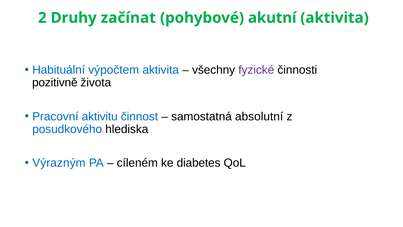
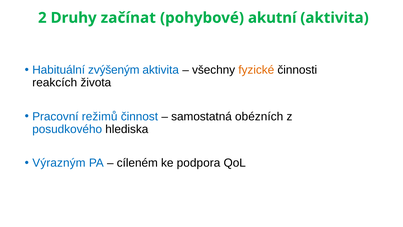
výpočtem: výpočtem -> zvýšeným (114, 70)
fyzické colour: purple -> orange (256, 70)
pozitivně: pozitivně -> reakcích (55, 83)
aktivitu: aktivitu -> režimů (100, 116)
absolutní: absolutní -> obézních (259, 116)
diabetes: diabetes -> podpora (199, 163)
